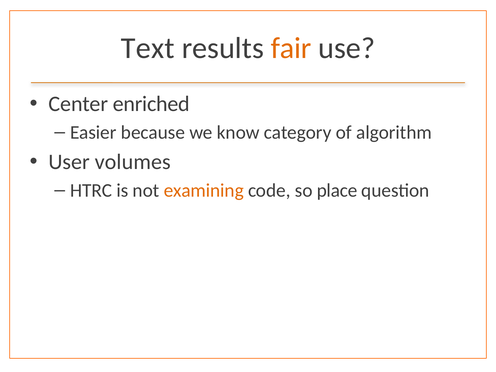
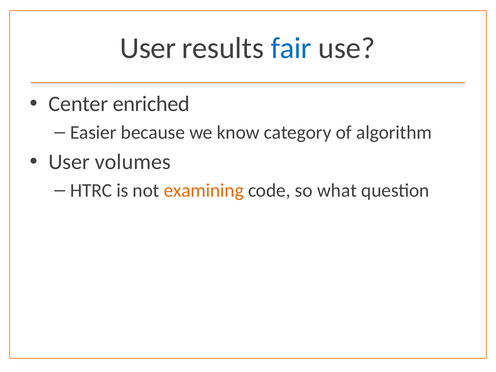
Text: Text -> User (148, 48)
fair colour: orange -> blue (291, 48)
place: place -> what (337, 190)
